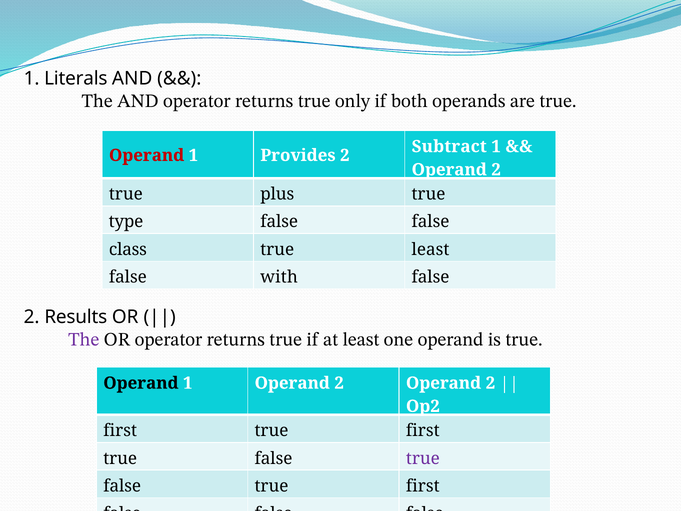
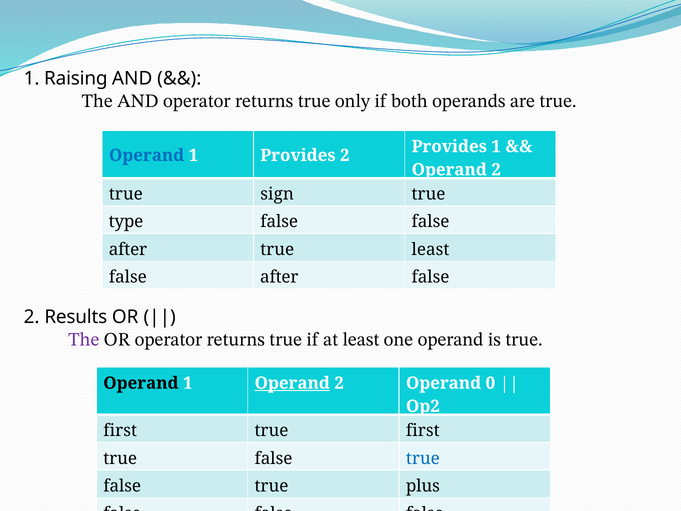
Literals: Literals -> Raising (76, 78)
Subtract: Subtract -> Provides (449, 146)
Operand colour: red -> blue (147, 155)
plus: plus -> sign (277, 194)
class: class -> after (128, 249)
with: with -> after (279, 277)
Operand underline: none -> present (292, 383)
2 Operand 2: 2 -> 0 (490, 383)
true colour: purple -> blue (423, 458)
false true first: first -> plus (423, 486)
